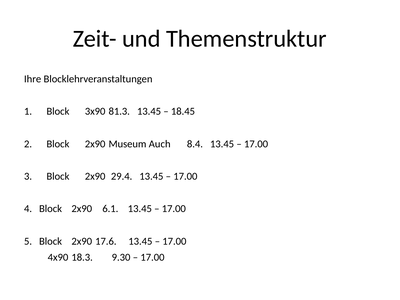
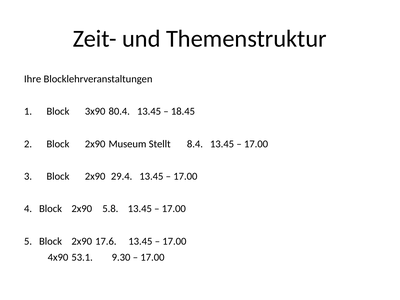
81.3: 81.3 -> 80.4 (119, 112)
Auch: Auch -> Stellt (160, 144)
6.1: 6.1 -> 5.8 (110, 209)
18.3: 18.3 -> 53.1 (82, 257)
